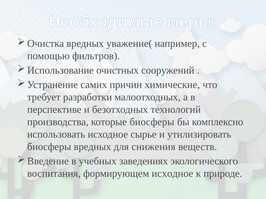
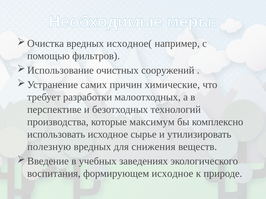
уважение(: уважение( -> исходное( (129, 44)
которые биосферы: биосферы -> максимум (152, 122)
биосферы: биосферы -> полезную (49, 147)
